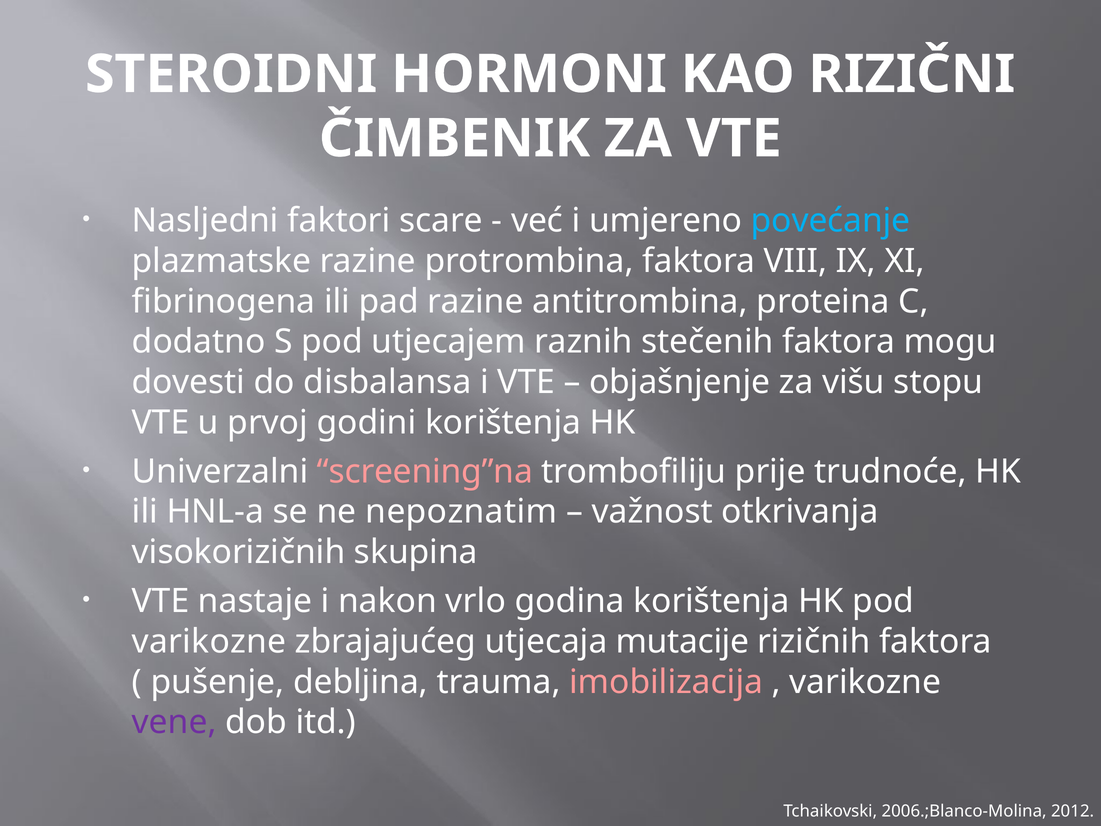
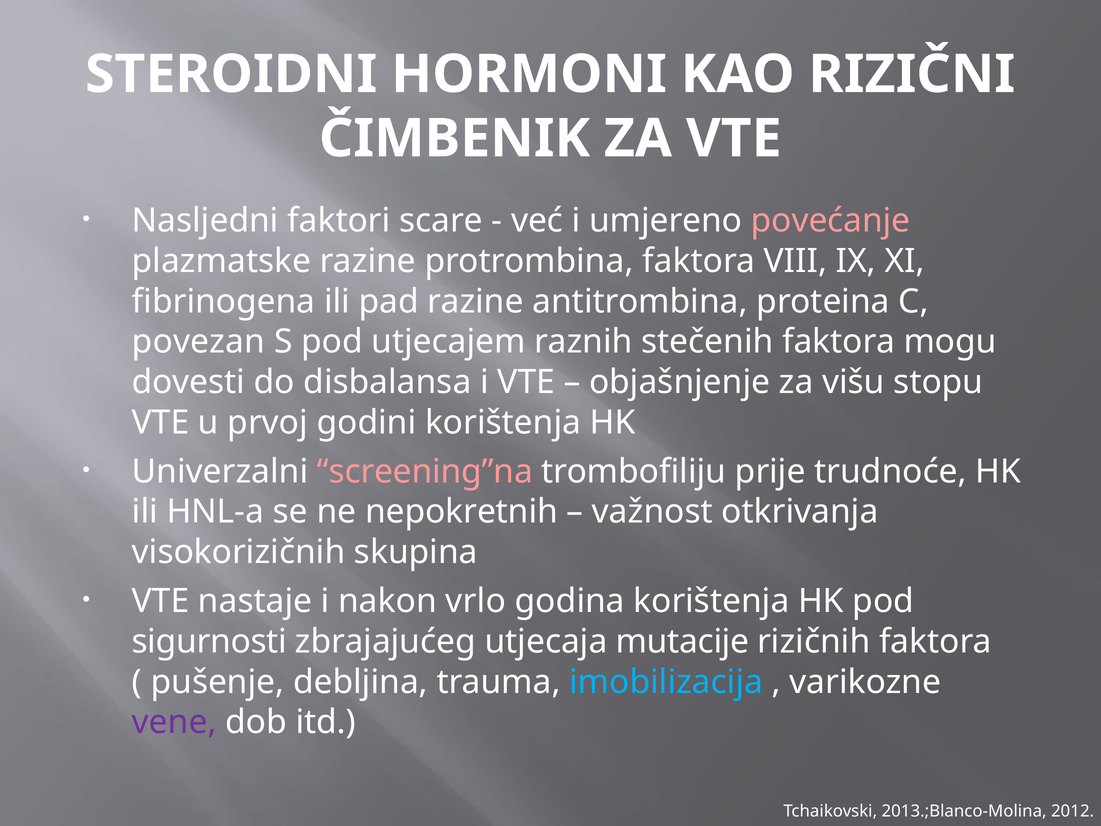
povećanje colour: light blue -> pink (831, 221)
dodatno: dodatno -> povezan (199, 342)
nepoznatim: nepoznatim -> nepokretnih (461, 512)
varikozne: varikozne -> sigurnosti (209, 641)
imobilizacija colour: pink -> light blue (666, 682)
2006.;Blanco-Molina: 2006.;Blanco-Molina -> 2013.;Blanco-Molina (964, 811)
